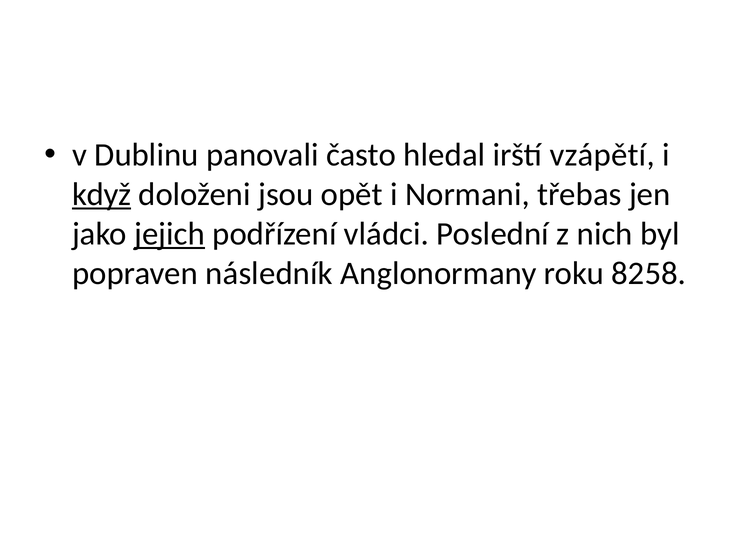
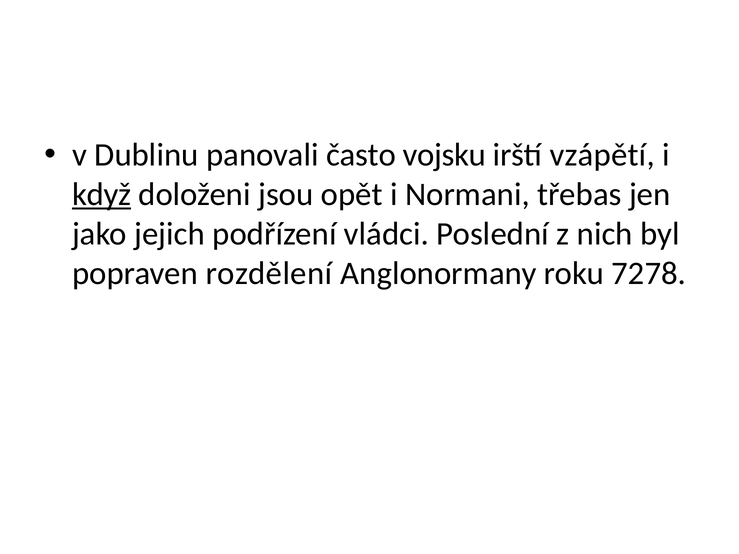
hledal: hledal -> vojsku (445, 155)
jejich underline: present -> none (170, 234)
následník: následník -> rozdělení (269, 273)
8258: 8258 -> 7278 (649, 273)
